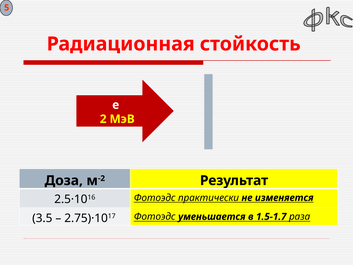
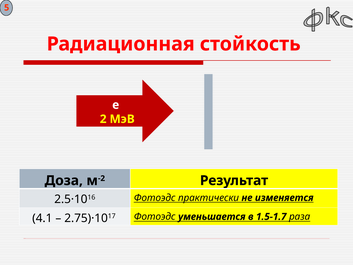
3.5: 3.5 -> 4.1 (42, 218)
